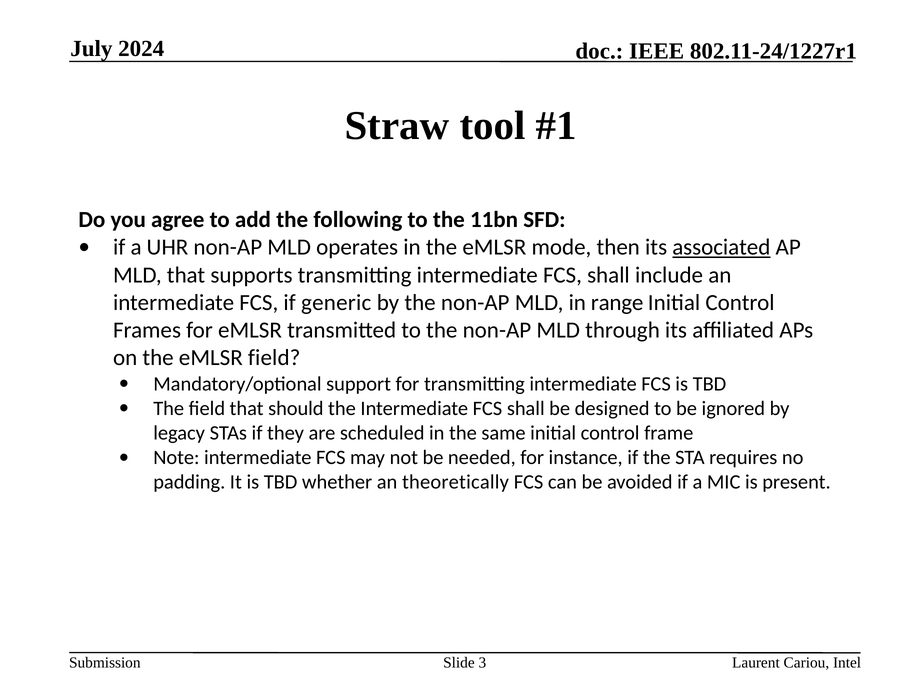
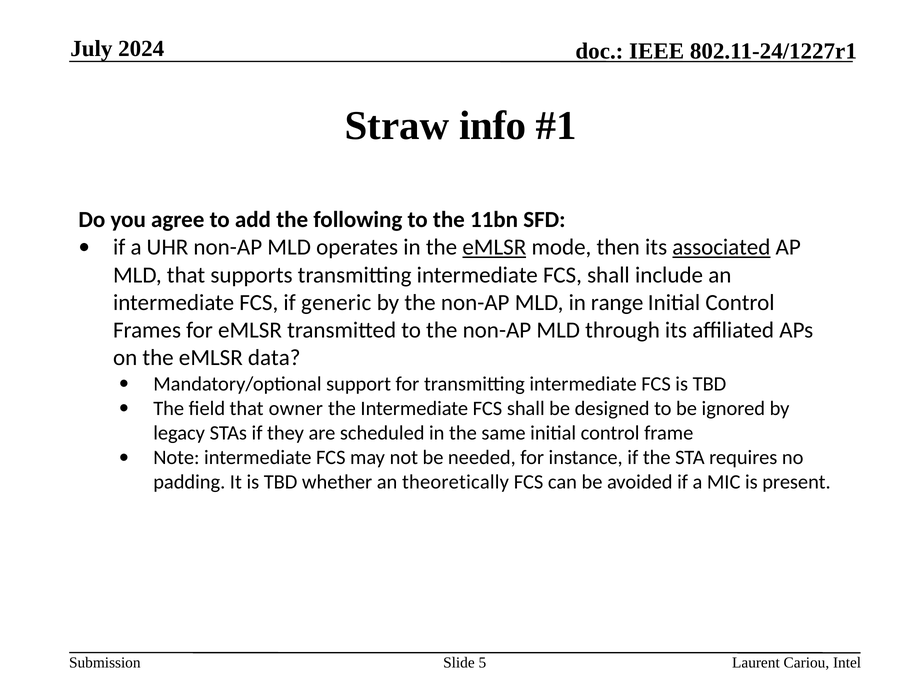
tool: tool -> info (493, 126)
eMLSR underline: none -> present (494, 248)
eMLSR field: field -> data (274, 358)
should: should -> owner (296, 409)
3: 3 -> 5 (482, 663)
